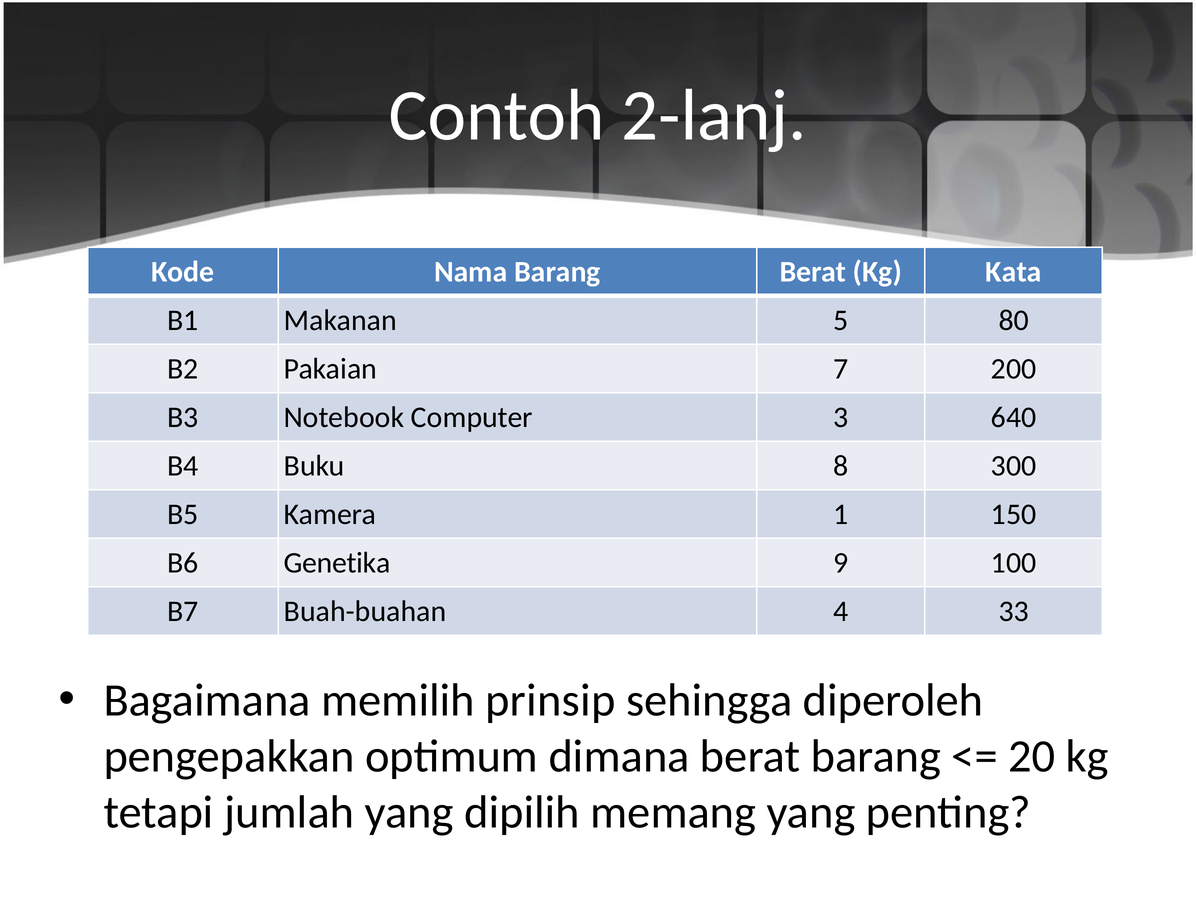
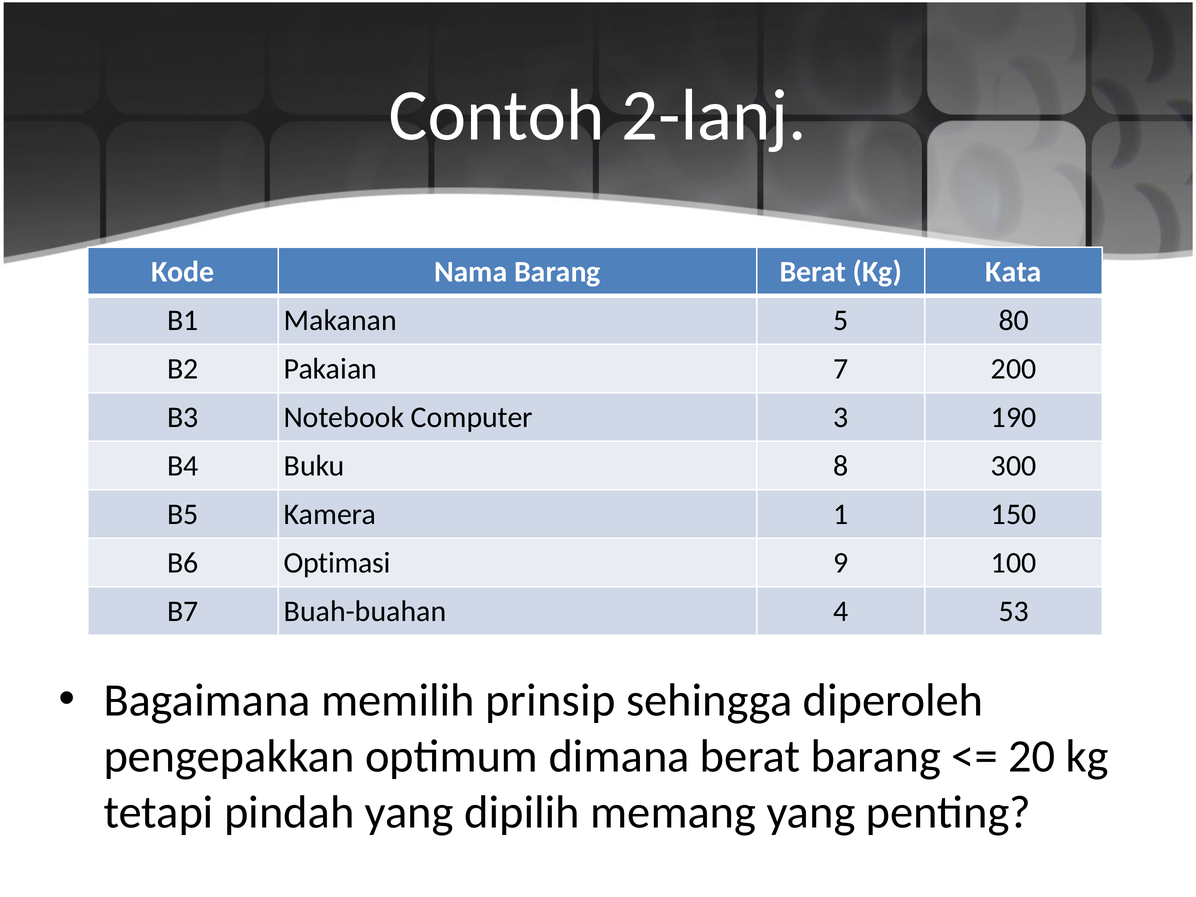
640: 640 -> 190 (1014, 417)
Genetika: Genetika -> Optimasi (337, 563)
33: 33 -> 53 (1014, 611)
jumlah: jumlah -> pindah (289, 812)
